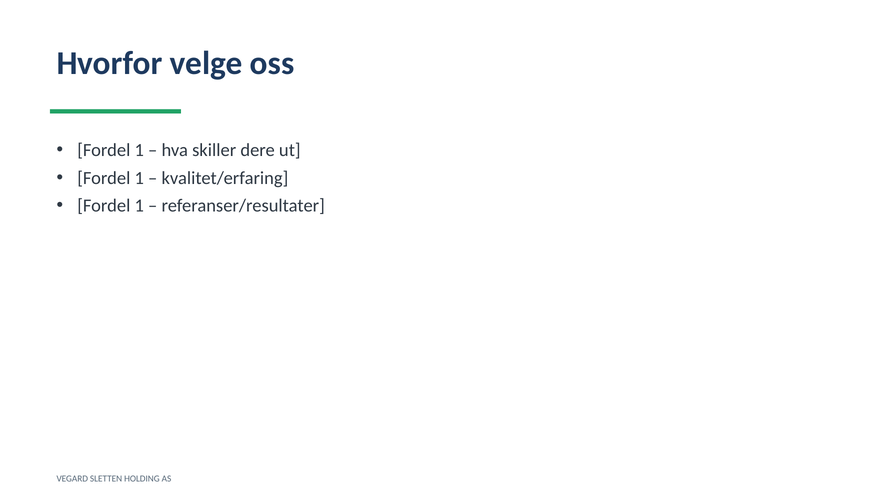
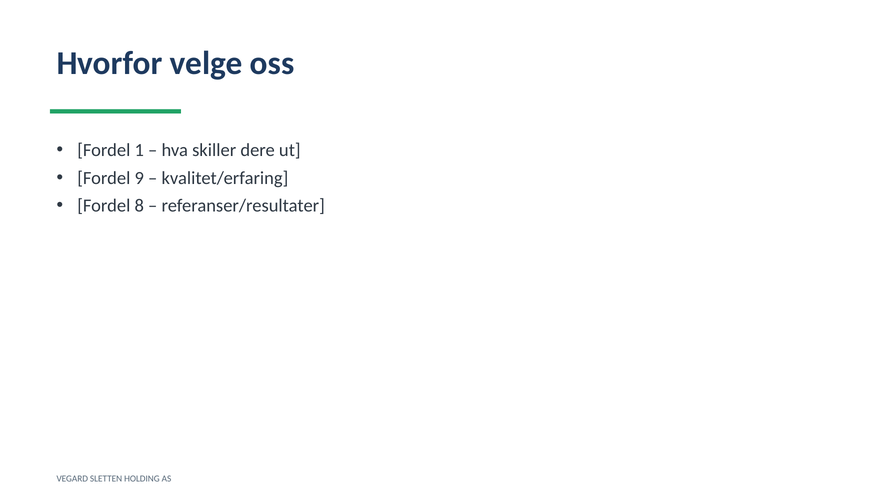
1: 1 -> 9 (139, 178)
1: 1 -> 8 (139, 206)
